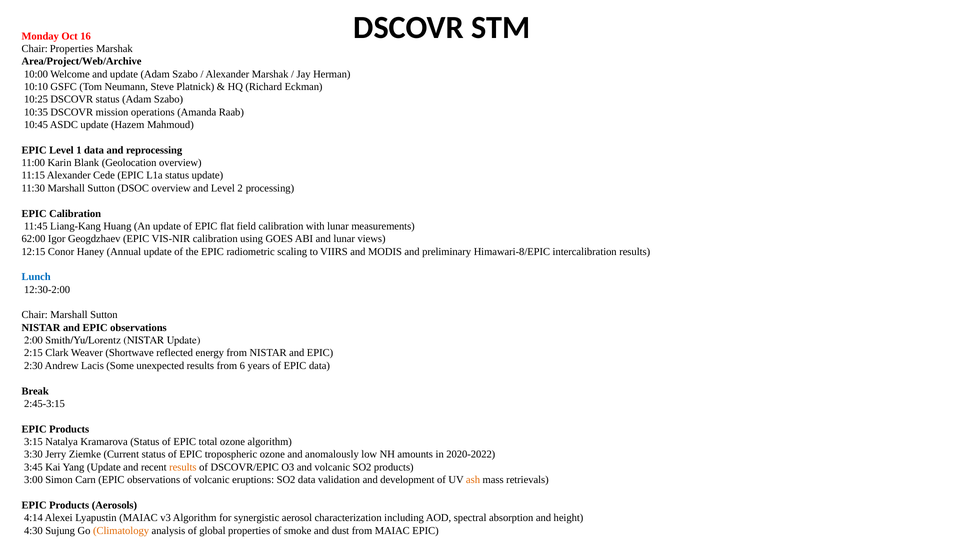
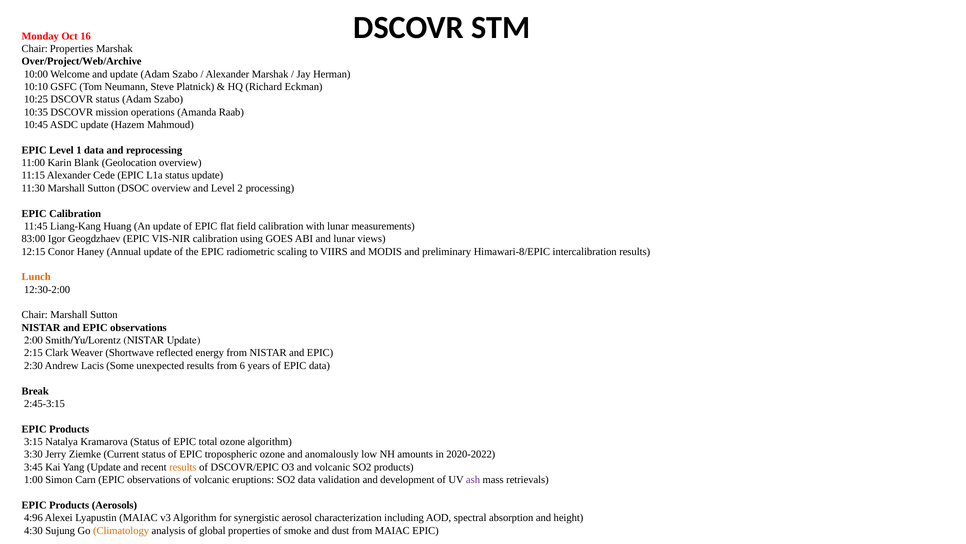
Area/Project/Web/Archive: Area/Project/Web/Archive -> Over/Project/Web/Archive (82, 61)
62:00: 62:00 -> 83:00 (33, 239)
Lunch colour: blue -> orange (36, 277)
3:00: 3:00 -> 1:00 (33, 479)
ash colour: orange -> purple (473, 479)
4:14: 4:14 -> 4:96 (33, 517)
